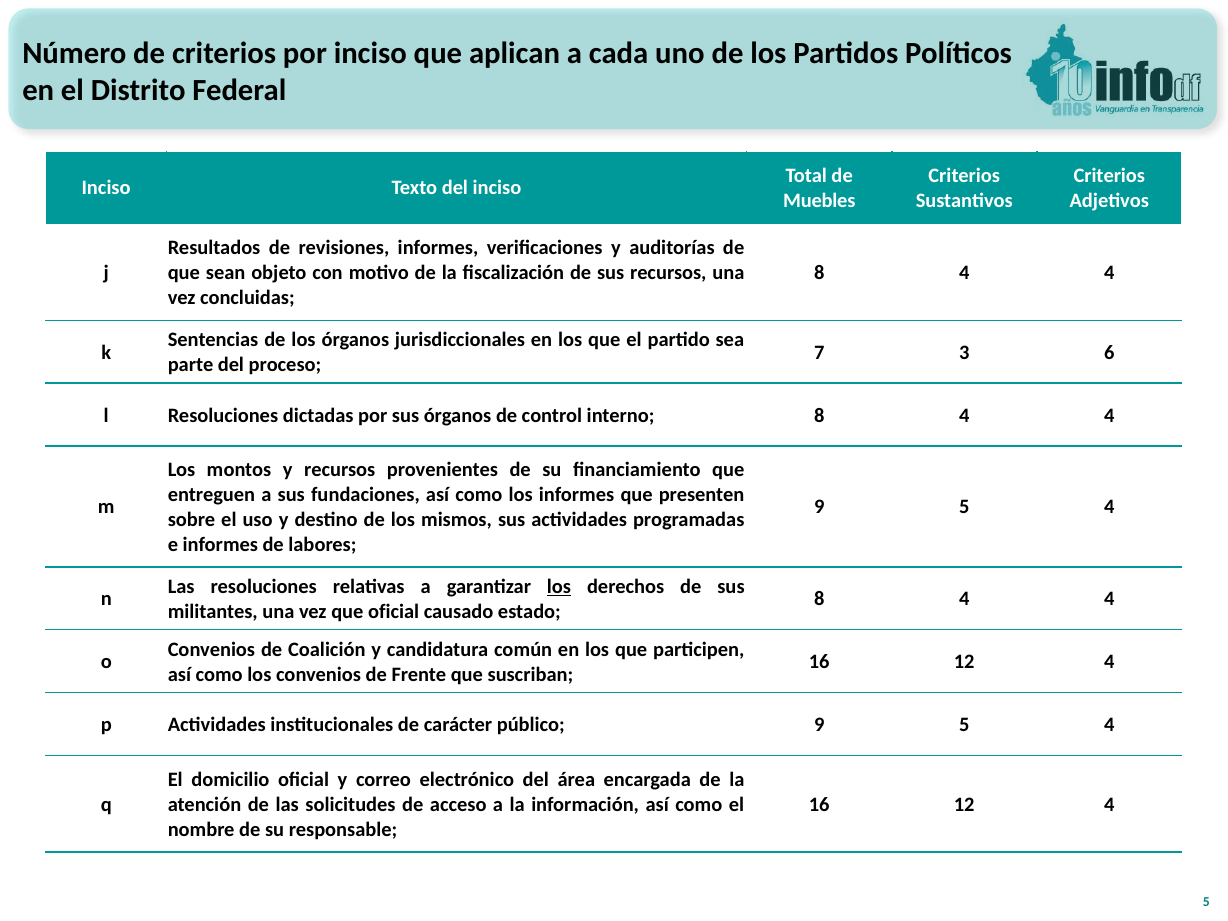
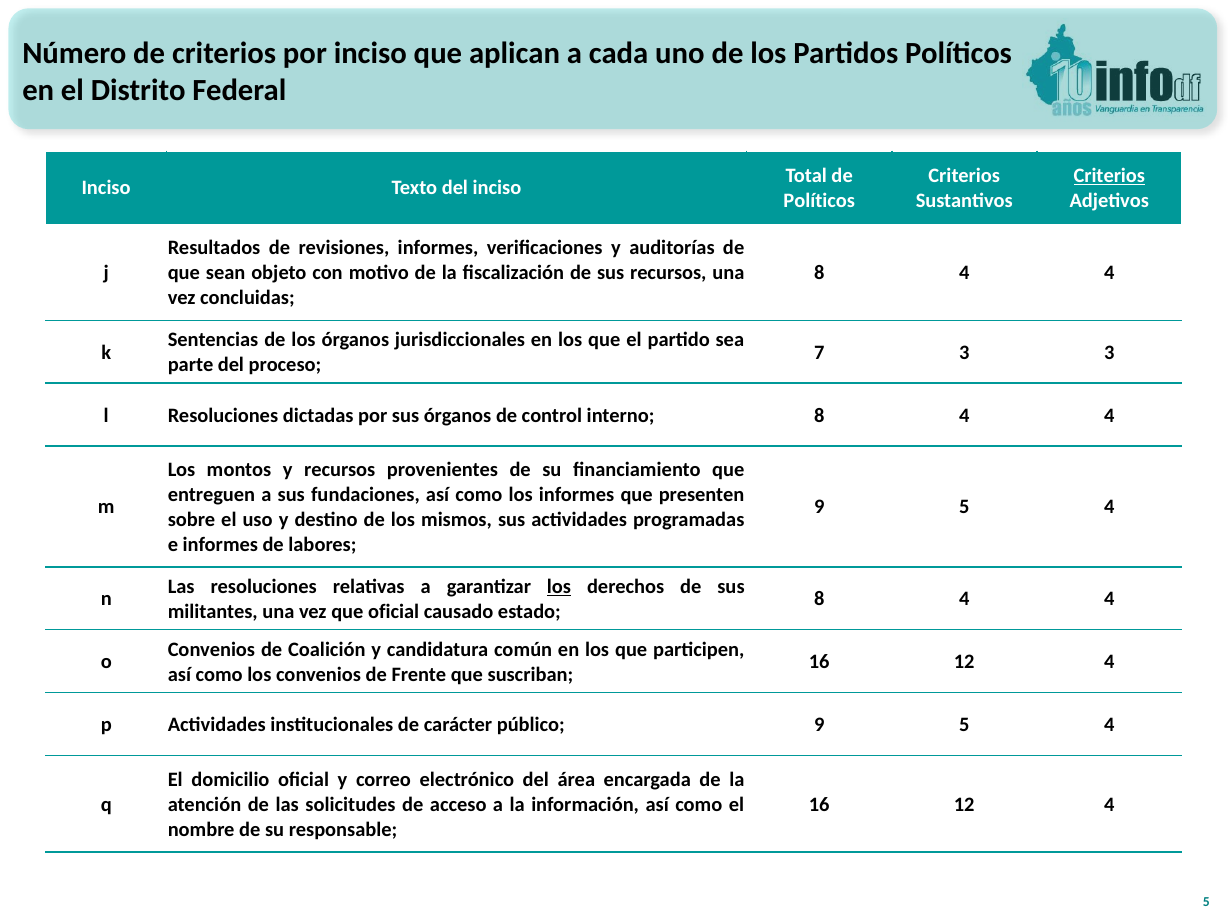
Criterios underline: none -> present (1109, 176)
Muebles: Muebles -> Políticos (819, 200)
3 6: 6 -> 3 (1109, 353)
